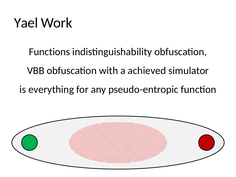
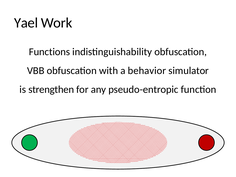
achieved: achieved -> behavior (147, 71)
everything: everything -> strengthen (51, 90)
